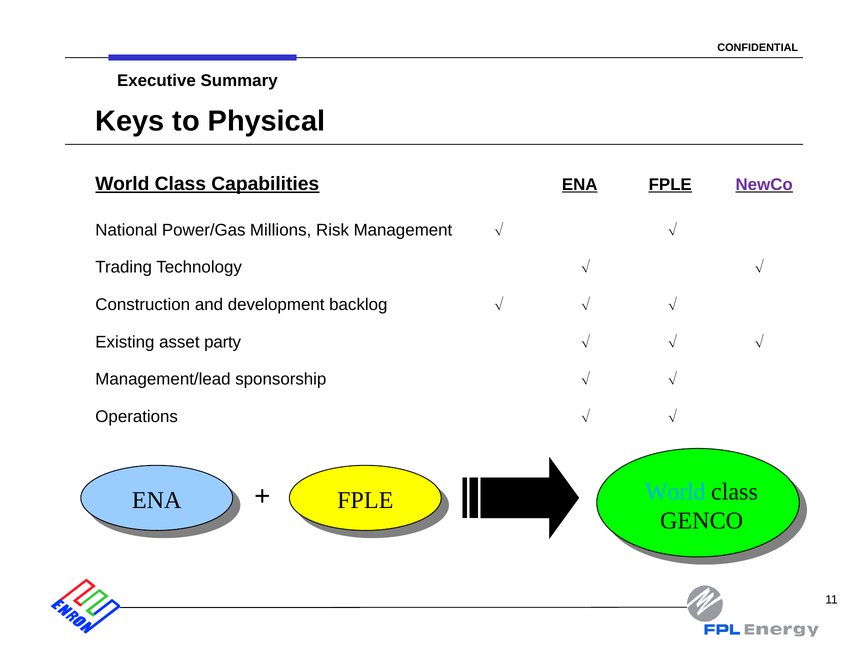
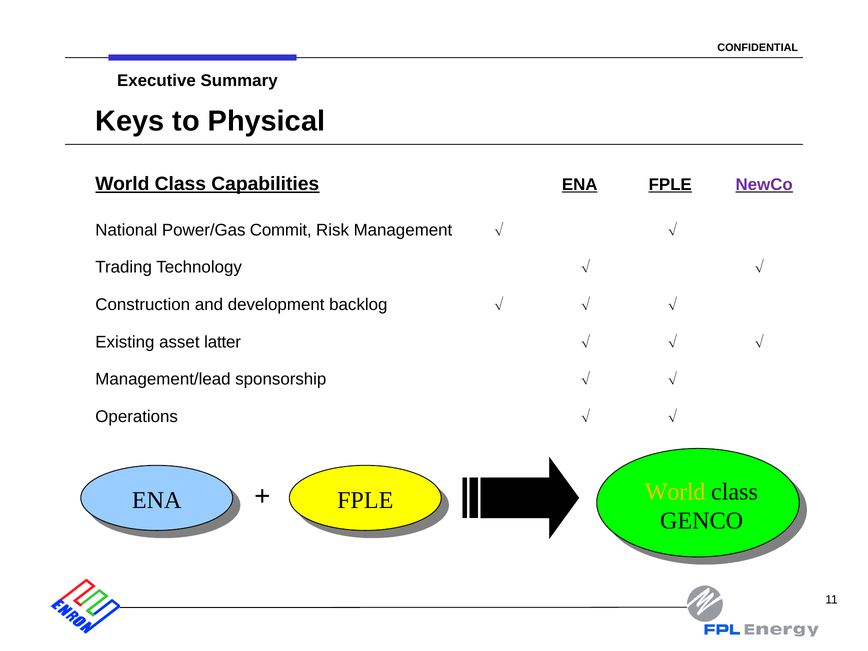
Millions: Millions -> Commit (281, 230)
party: party -> latter (223, 342)
World colour: light blue -> yellow (675, 492)
